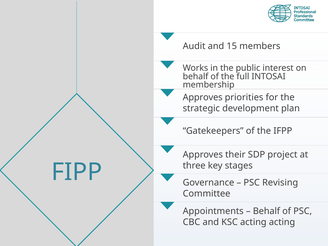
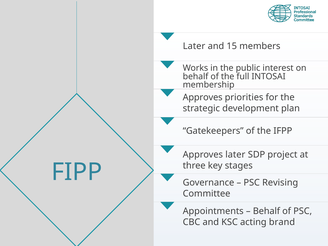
Audit: Audit -> Later (194, 46)
Approves their: their -> later (235, 155)
acting acting: acting -> brand (282, 222)
